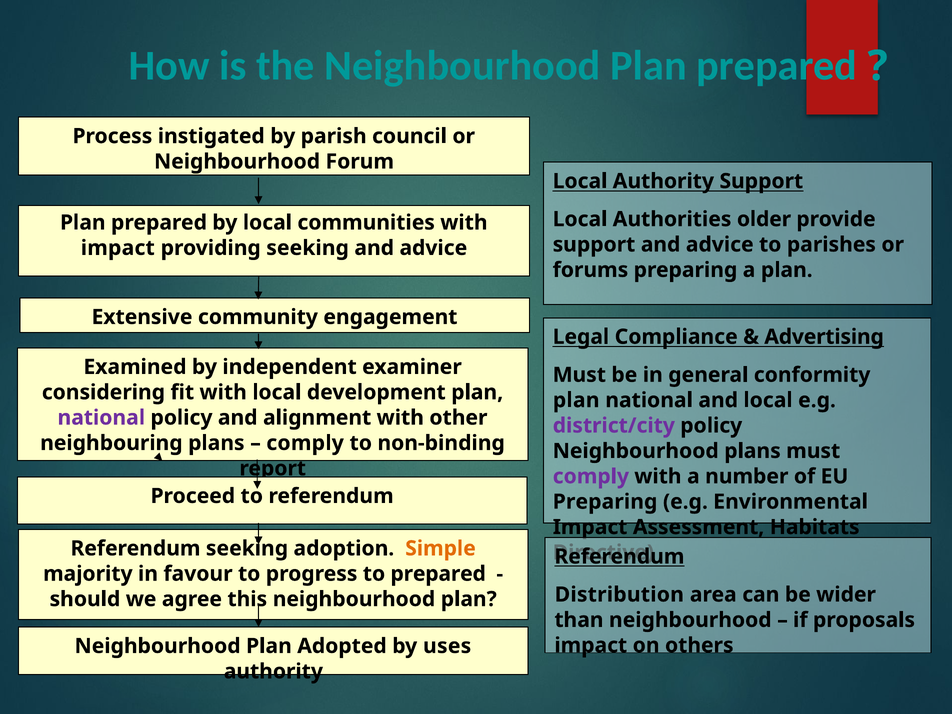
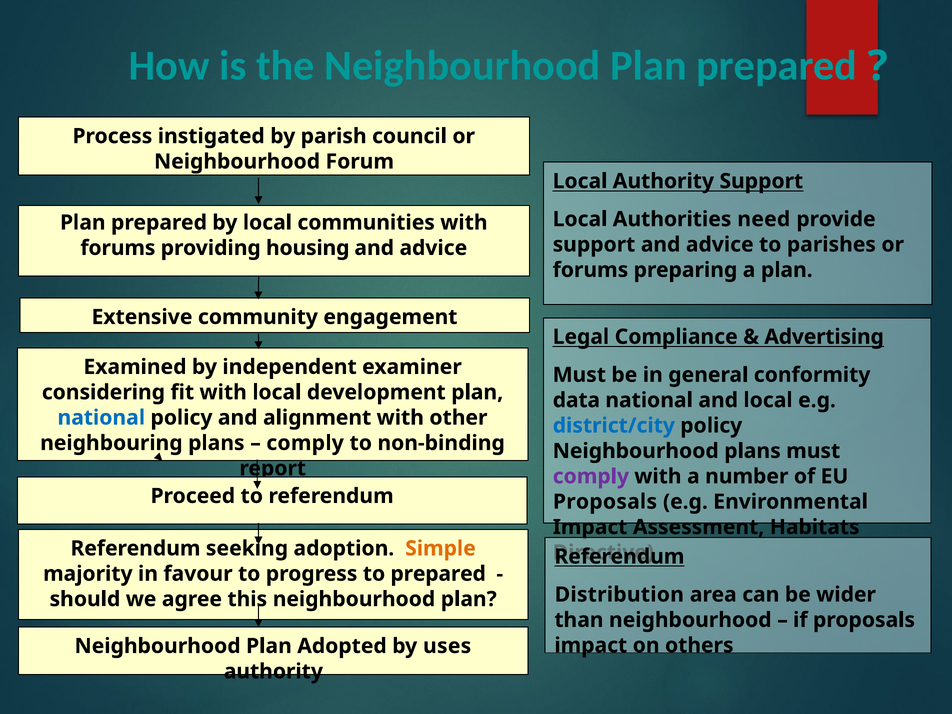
older: older -> need (764, 219)
impact: impact -> forums (118, 248)
providing seeking: seeking -> housing (308, 248)
plan: plan -> data (576, 400)
national colour: purple -> blue (101, 418)
district/city colour: purple -> blue (614, 426)
Preparing: Preparing -> Proposals (605, 502)
